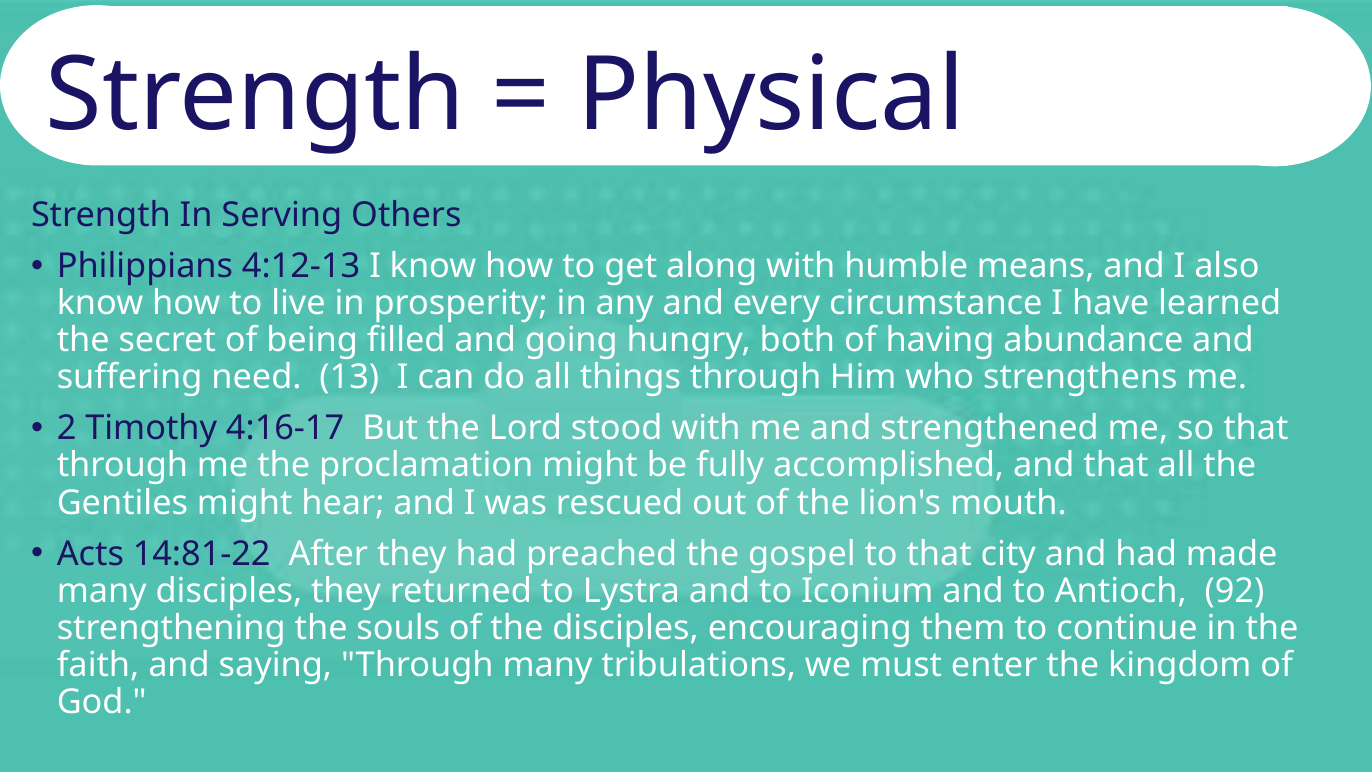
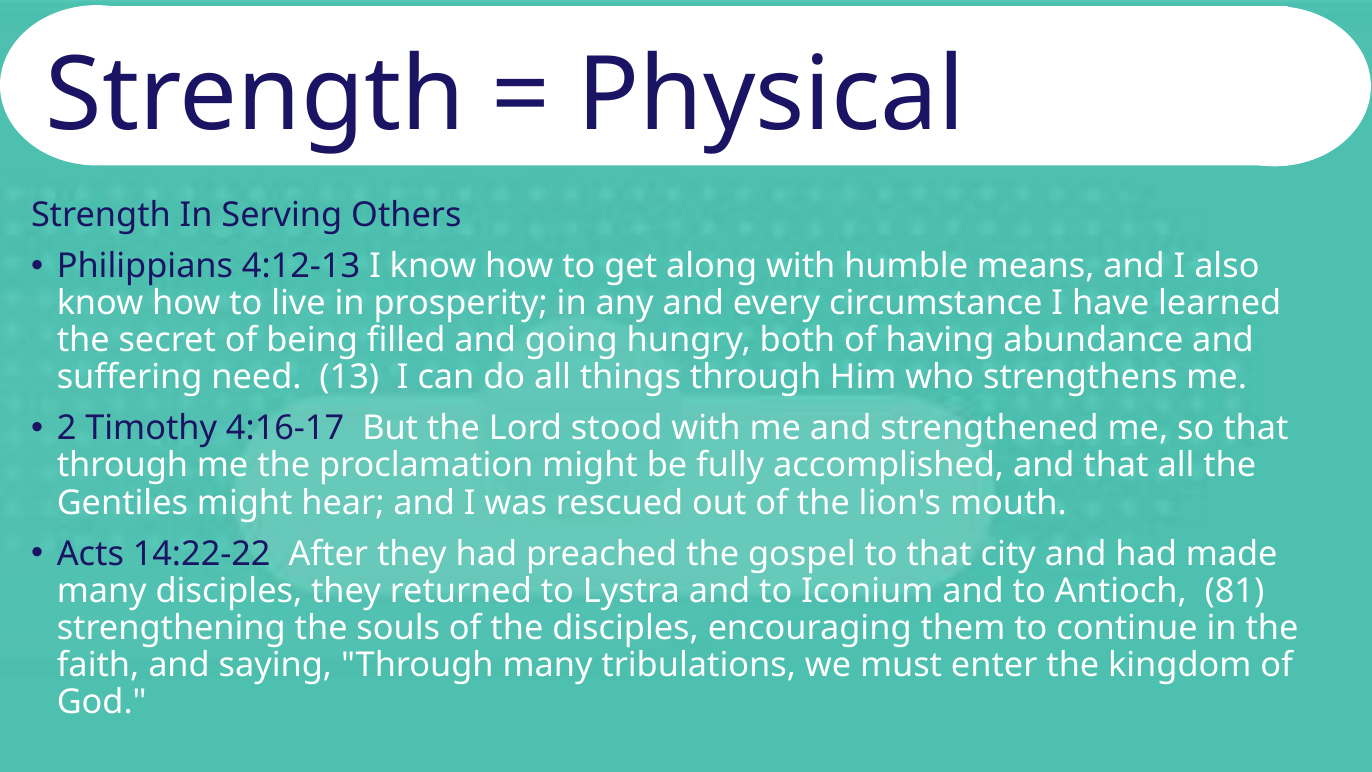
14:81-22: 14:81-22 -> 14:22-22 (202, 554)
92: 92 -> 81 (1234, 591)
